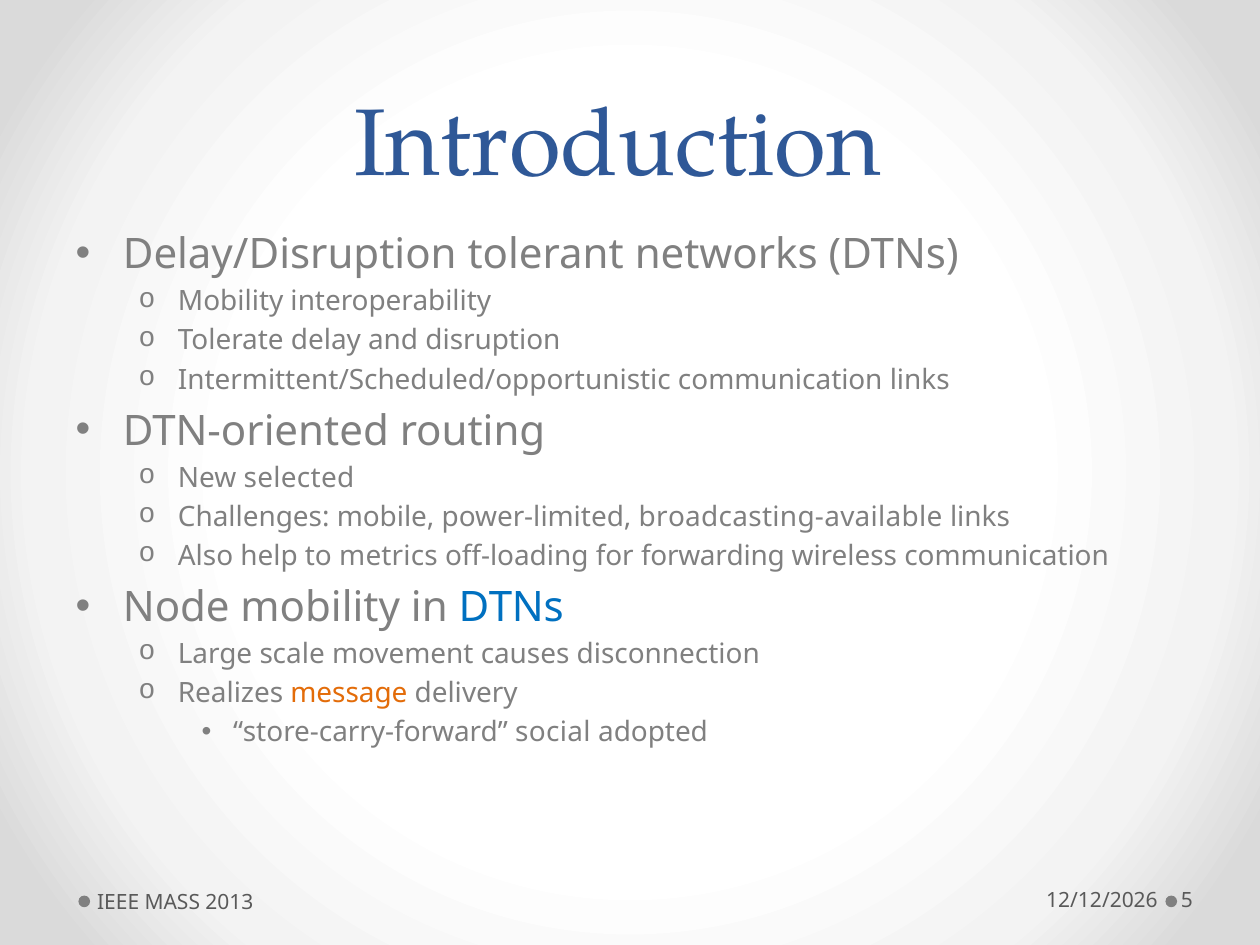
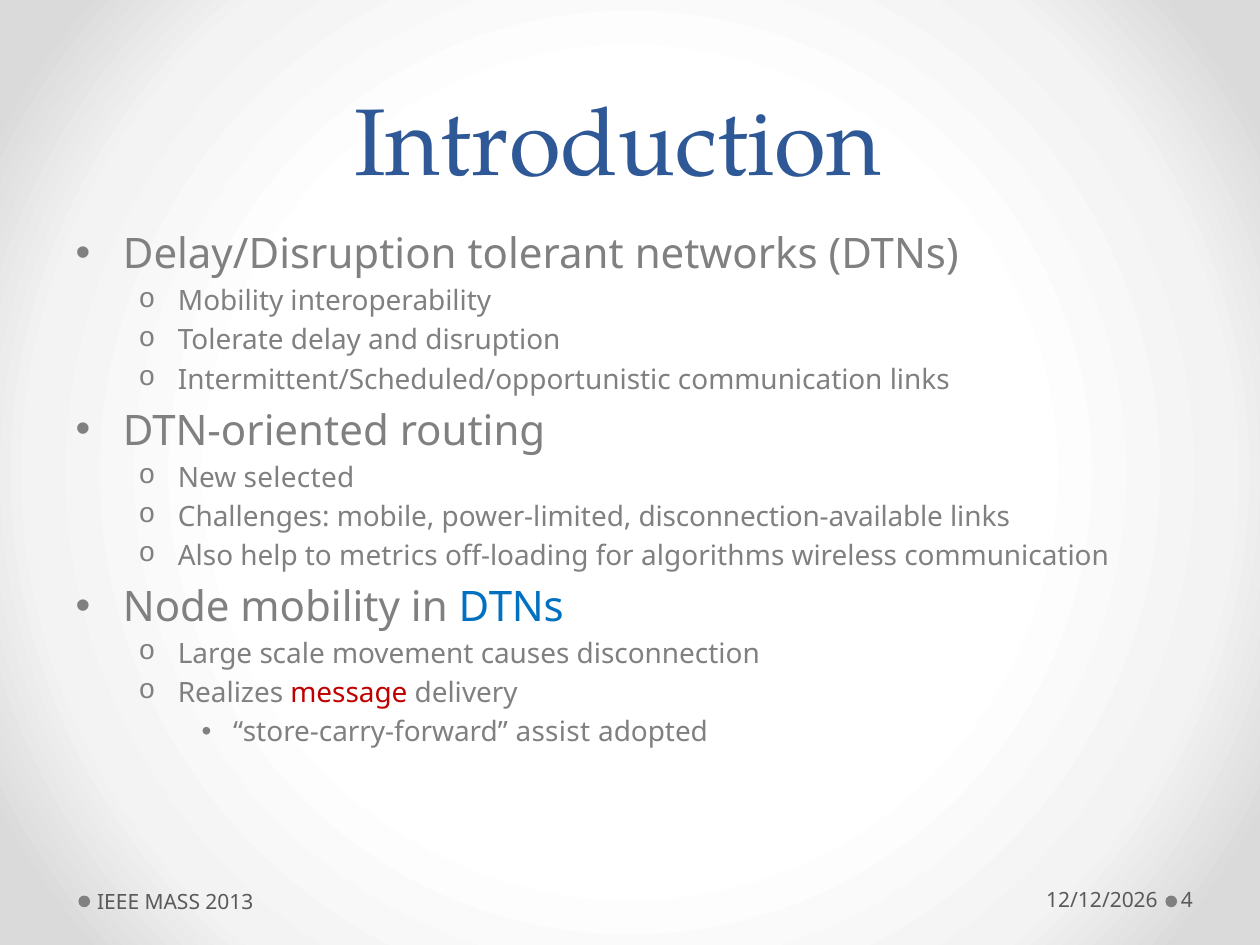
broadcasting-available: broadcasting-available -> disconnection-available (791, 517)
forwarding: forwarding -> algorithms (713, 556)
message colour: orange -> red (349, 693)
social: social -> assist (553, 733)
5: 5 -> 4 (1187, 901)
